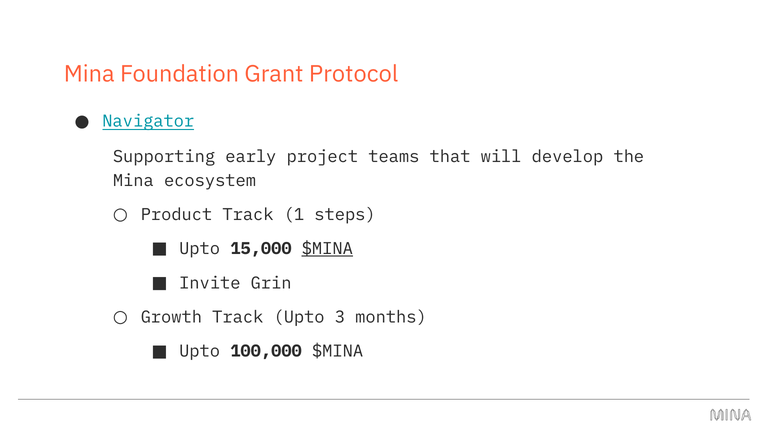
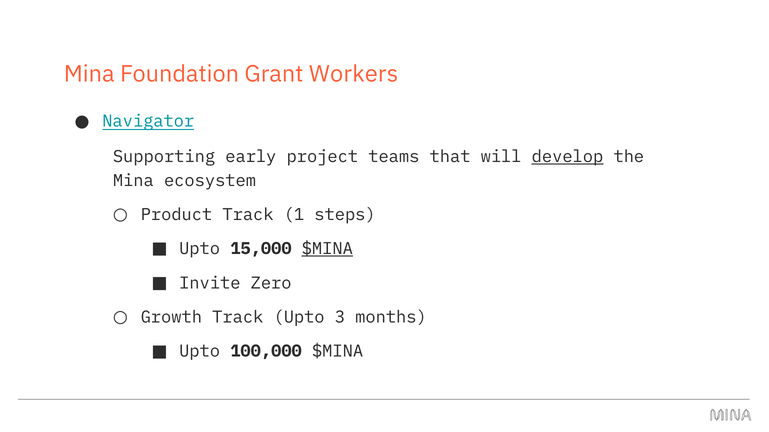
Protocol: Protocol -> Workers (354, 74)
develop underline: none -> present (568, 157)
Grin: Grin -> Zero (271, 283)
